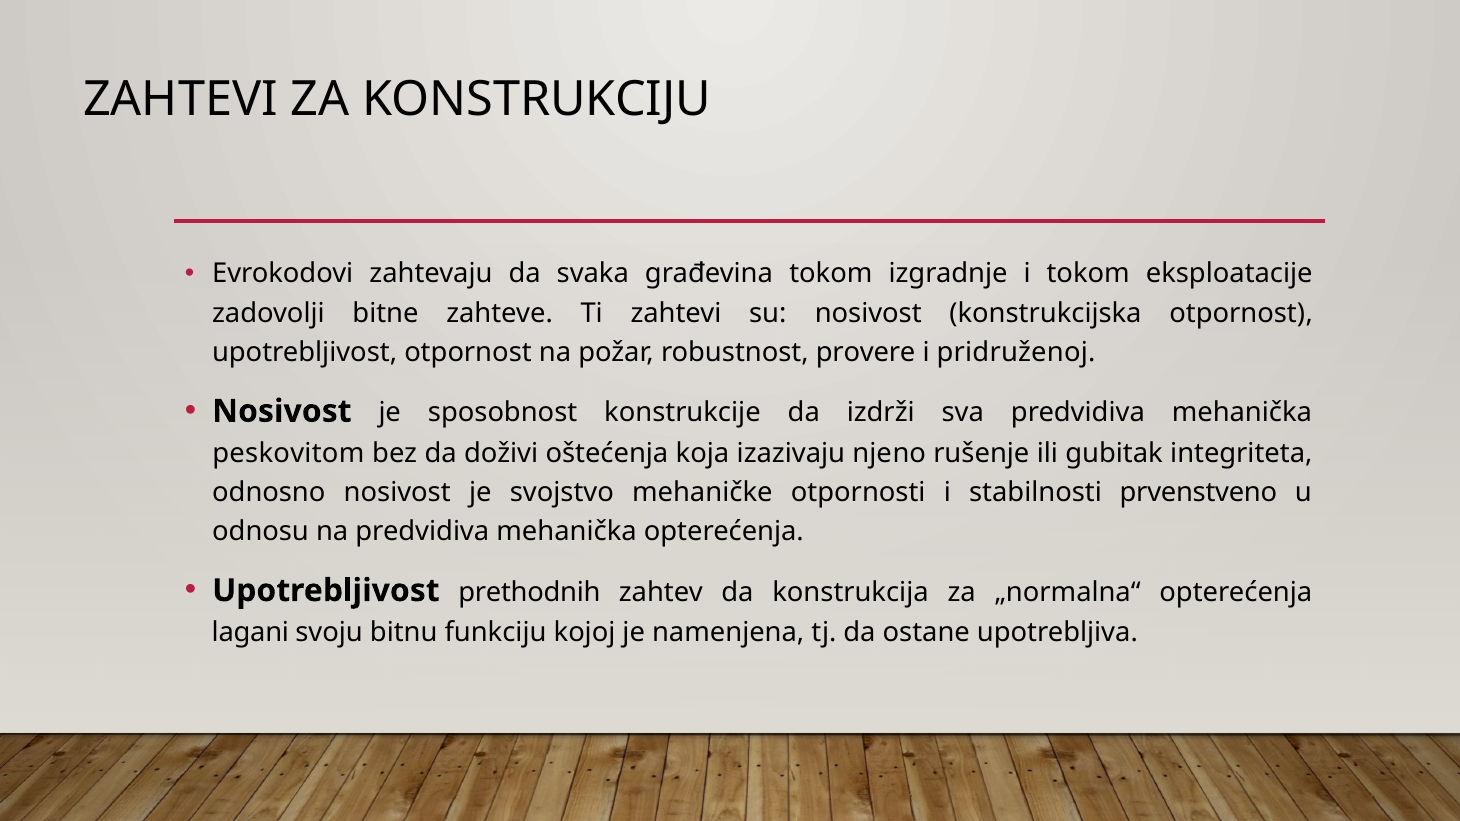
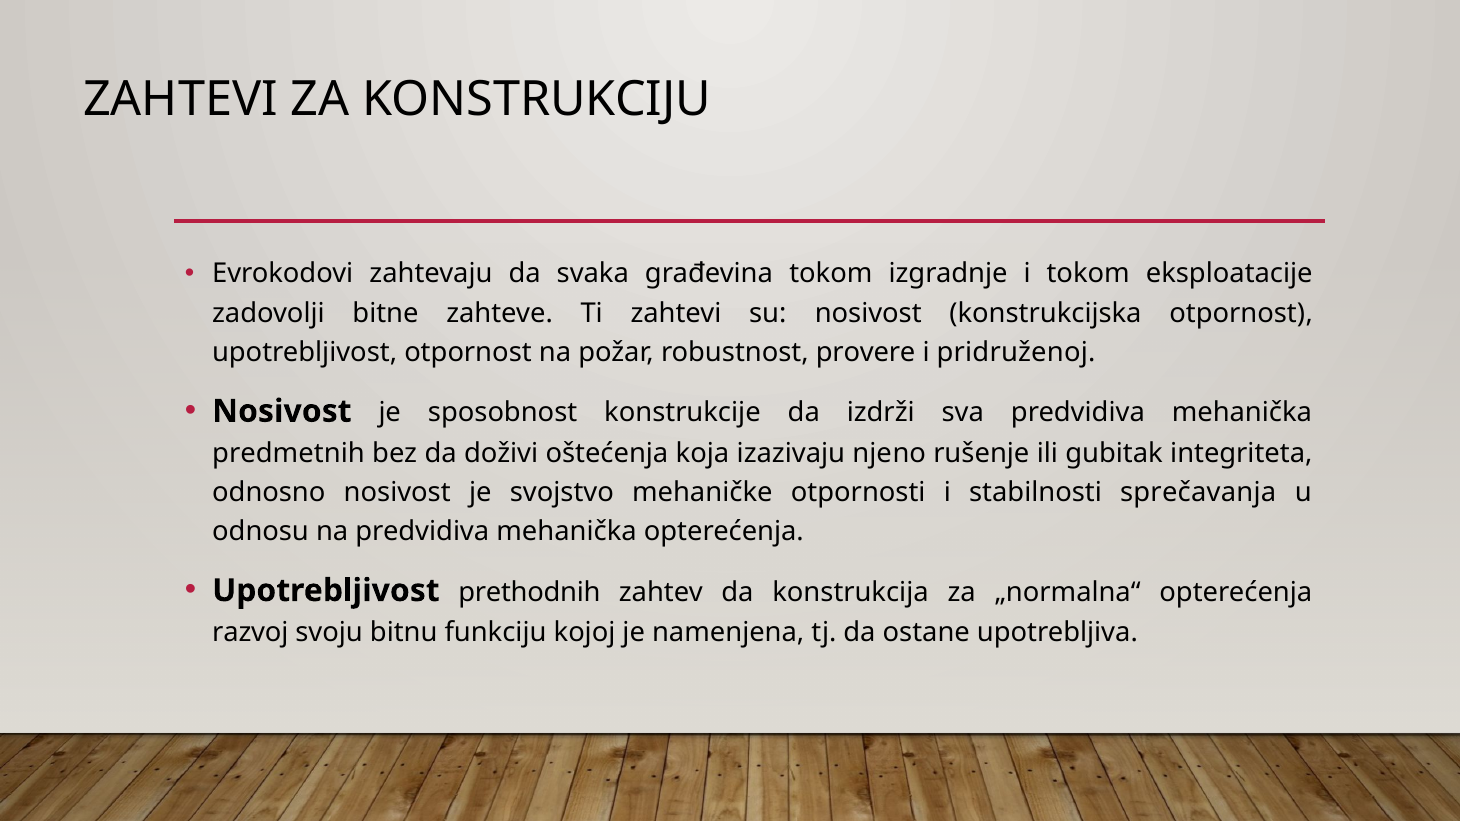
peskovitom: peskovitom -> predmetnih (288, 453)
prvenstveno: prvenstveno -> sprečavanja (1198, 493)
lagani: lagani -> razvoj (250, 633)
